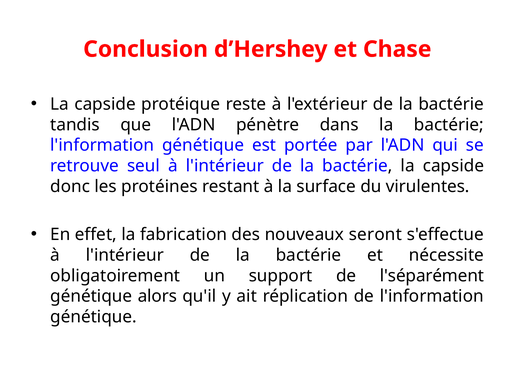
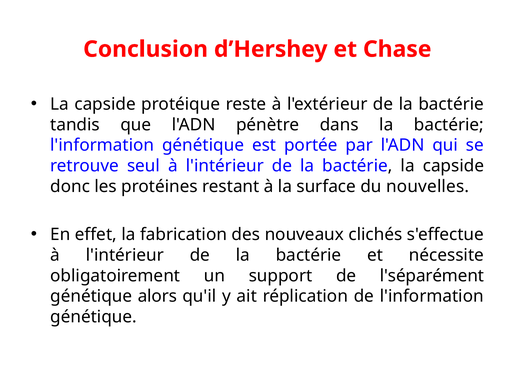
virulentes: virulentes -> nouvelles (428, 187)
seront: seront -> clichés (375, 235)
